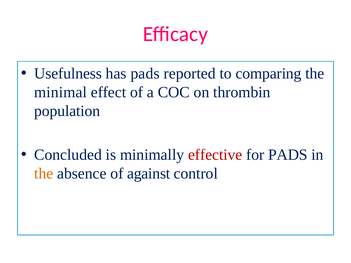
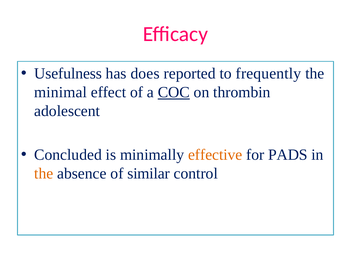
has pads: pads -> does (145, 74)
comparing: comparing -> frequently (268, 74)
COC underline: none -> present (174, 92)
population: population -> adolescent (67, 111)
effective colour: red -> orange (215, 155)
against: against -> similar (149, 174)
